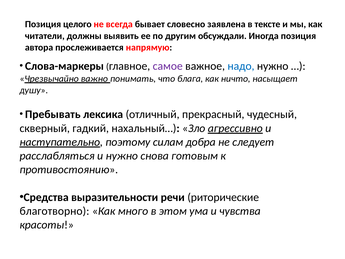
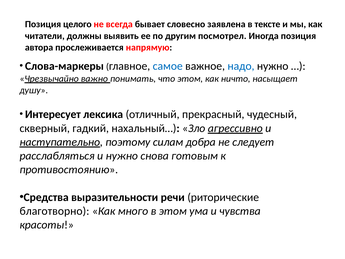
обсуждали: обсуждали -> посмотрел (222, 36)
самое colour: purple -> blue (168, 66)
что блага: блага -> этом (190, 79)
Пребывать: Пребывать -> Интересует (53, 114)
